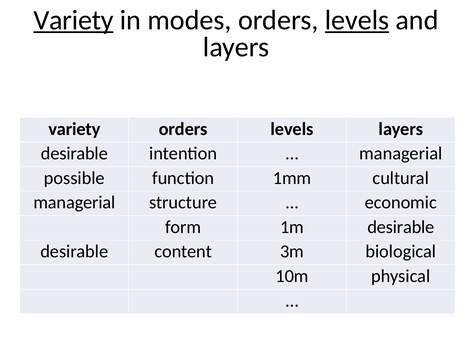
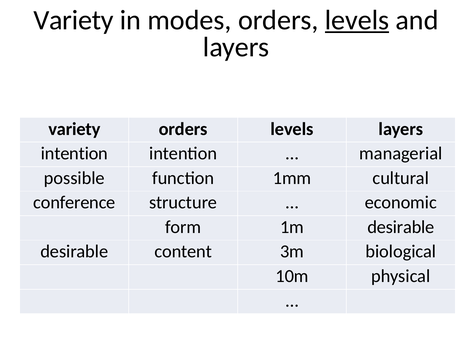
Variety underline: present -> none (74, 20)
desirable: desirable -> intention (74, 153)
managerial: managerial -> conference (74, 203)
